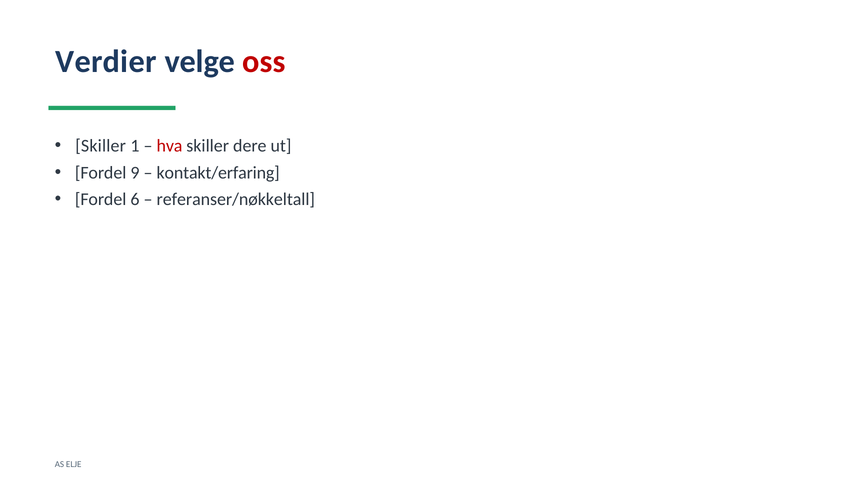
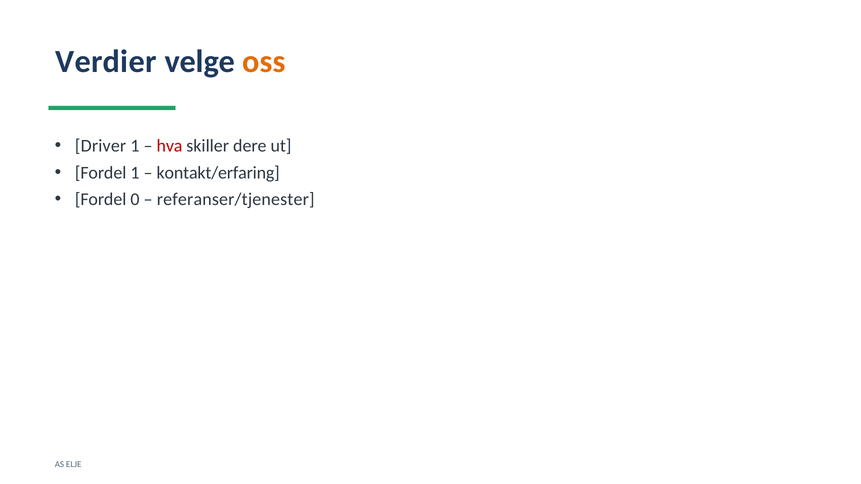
oss colour: red -> orange (264, 61)
Skiller: Skiller -> Driver (101, 146)
Fordel 9: 9 -> 1 (135, 173)
6: 6 -> 0 (135, 200)
referanser/nøkkeltall: referanser/nøkkeltall -> referanser/tjenester (236, 200)
